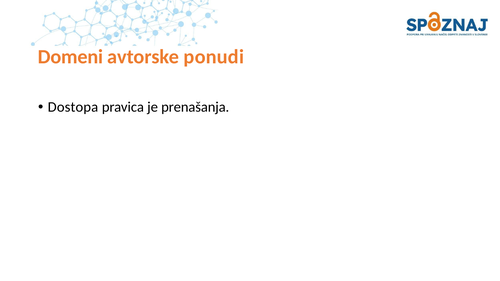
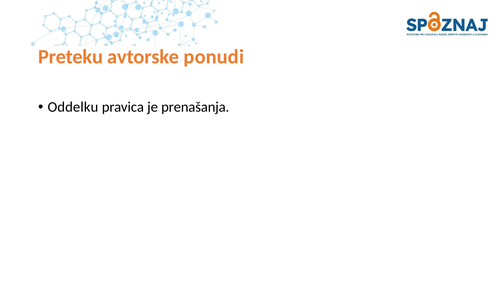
Domeni: Domeni -> Preteku (71, 57)
Dostopa: Dostopa -> Oddelku (73, 107)
